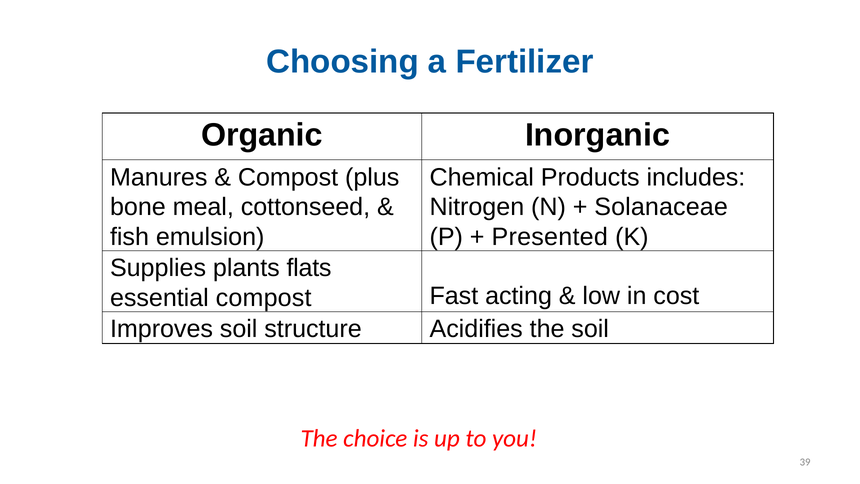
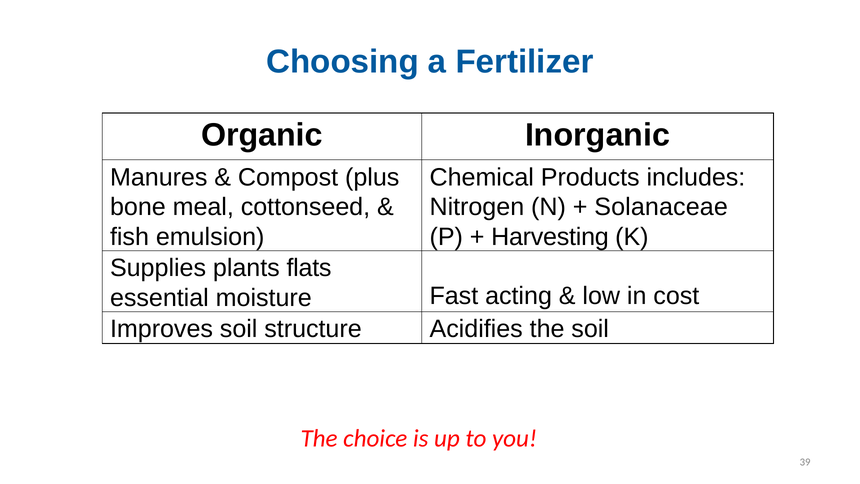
Presented: Presented -> Harvesting (550, 237)
essential compost: compost -> moisture (264, 298)
